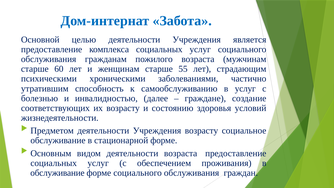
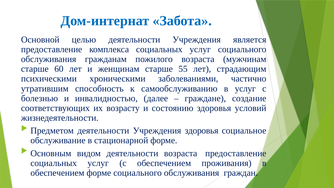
Учреждения возрасту: возрасту -> здоровья (202, 131)
обслуживание: обслуживание -> обеспечением (57, 173)
